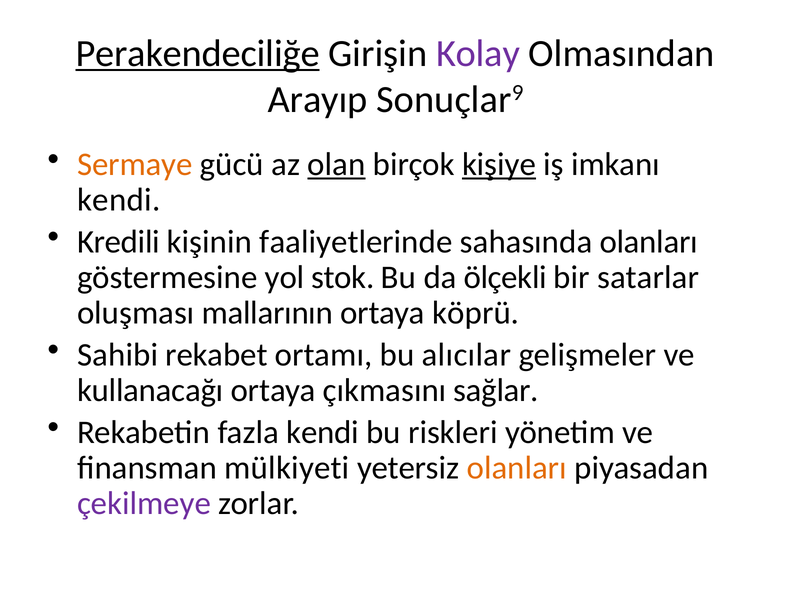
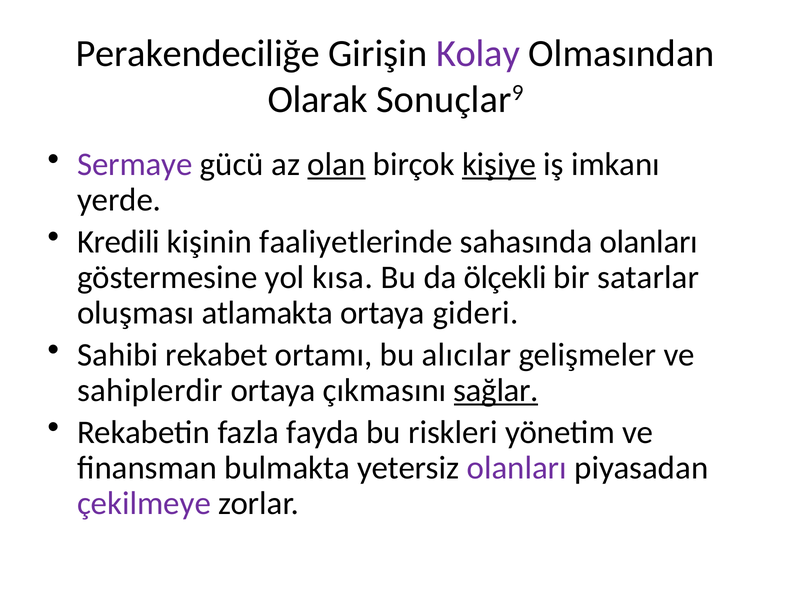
Perakendeciliğe underline: present -> none (198, 53)
Arayıp: Arayıp -> Olarak (318, 100)
Sermaye colour: orange -> purple (135, 164)
kendi: kendi -> yerde (119, 200)
stok: stok -> kısa (342, 278)
mallarının: mallarının -> atlamakta (267, 313)
köprü: köprü -> gideri (476, 313)
kullanacağı: kullanacağı -> sahiplerdir (150, 391)
sağlar underline: none -> present (496, 391)
fazla kendi: kendi -> fayda (323, 433)
mülkiyeti: mülkiyeti -> bulmakta (287, 468)
olanları colour: orange -> purple (517, 468)
